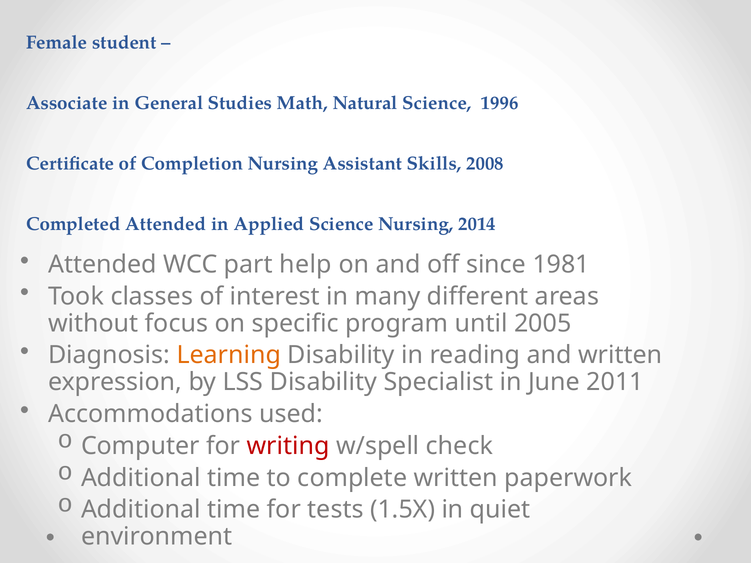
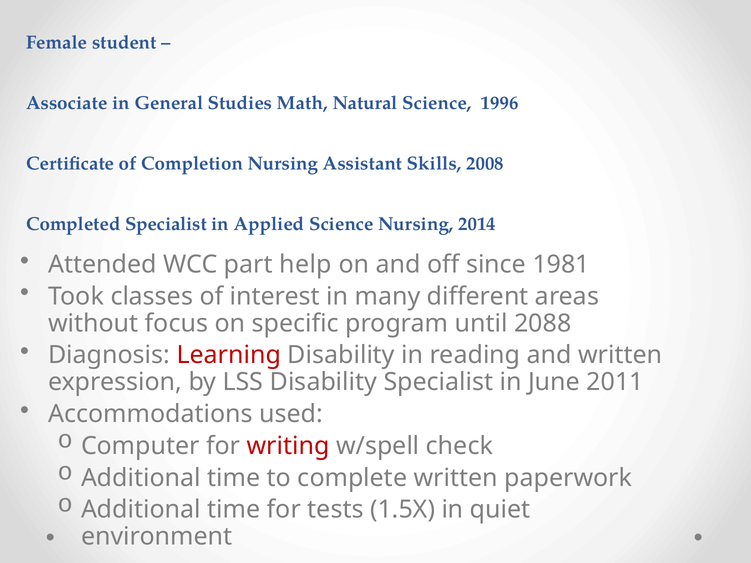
Completed Attended: Attended -> Specialist (166, 224)
2005: 2005 -> 2088 (543, 324)
Learning colour: orange -> red (229, 355)
